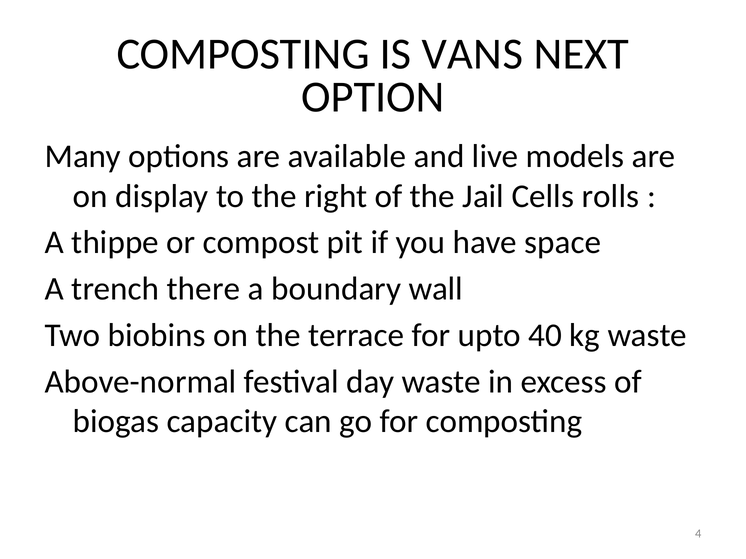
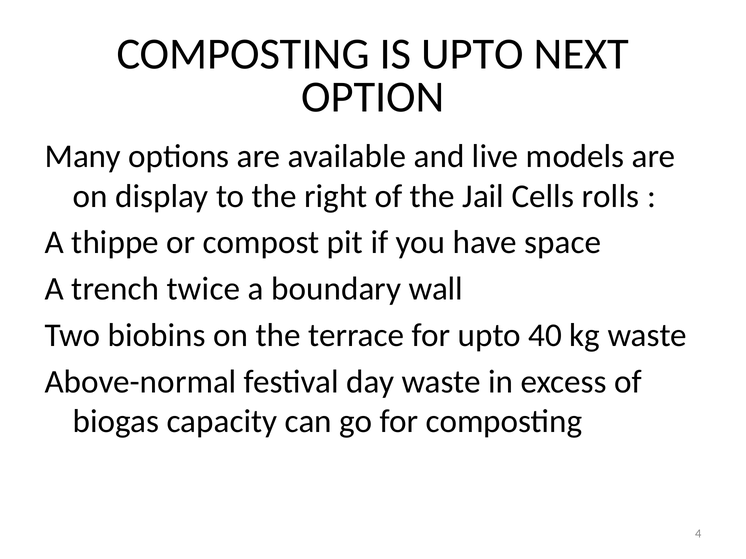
IS VANS: VANS -> UPTO (473, 54)
there: there -> twice (203, 289)
